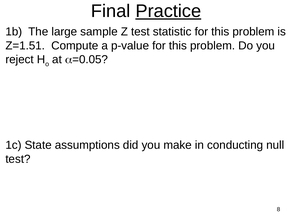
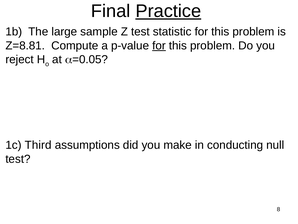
Z=1.51: Z=1.51 -> Z=8.81 (25, 45)
for underline: none -> present (159, 45)
State: State -> Third (38, 145)
